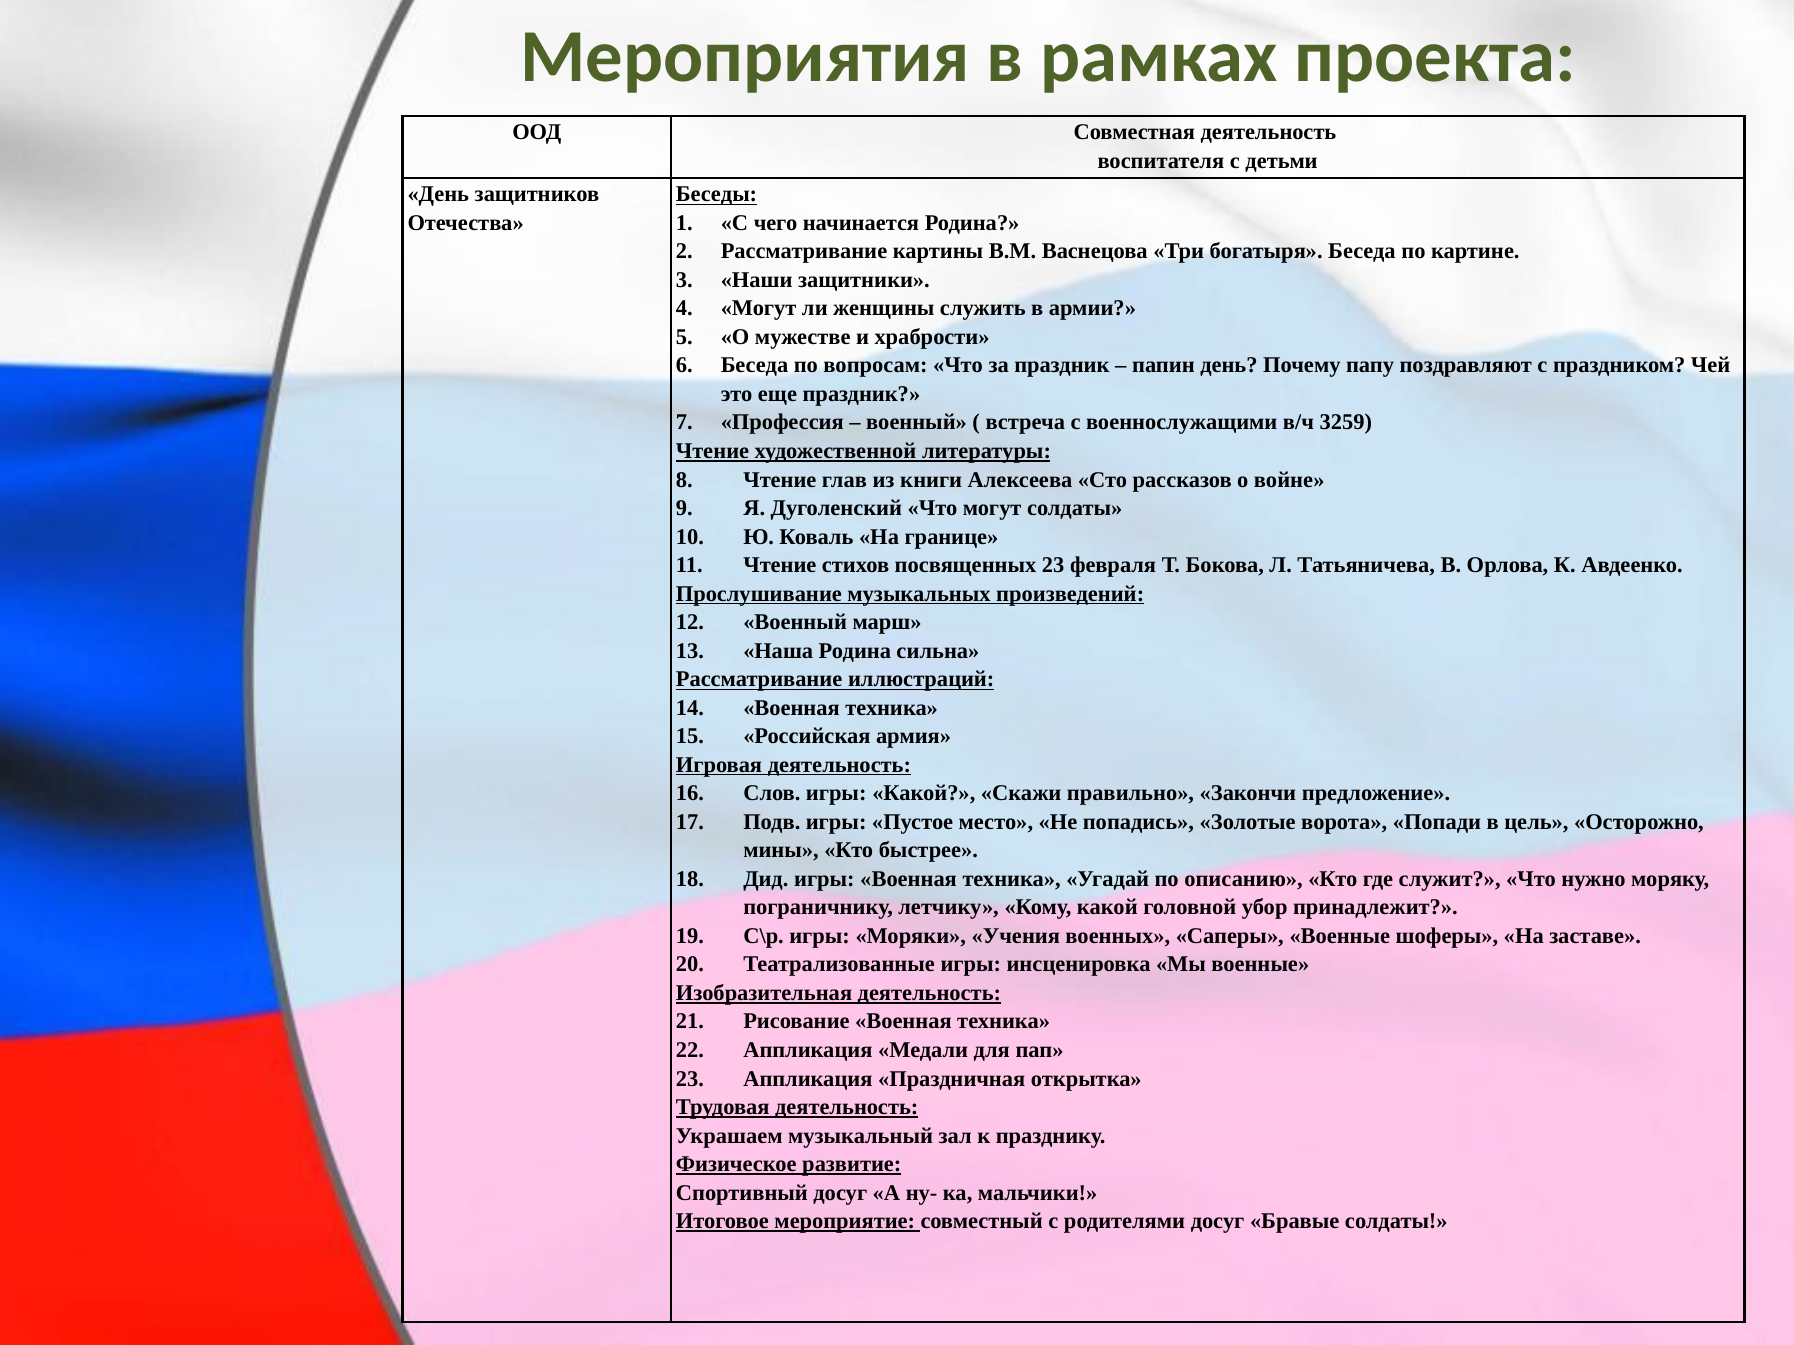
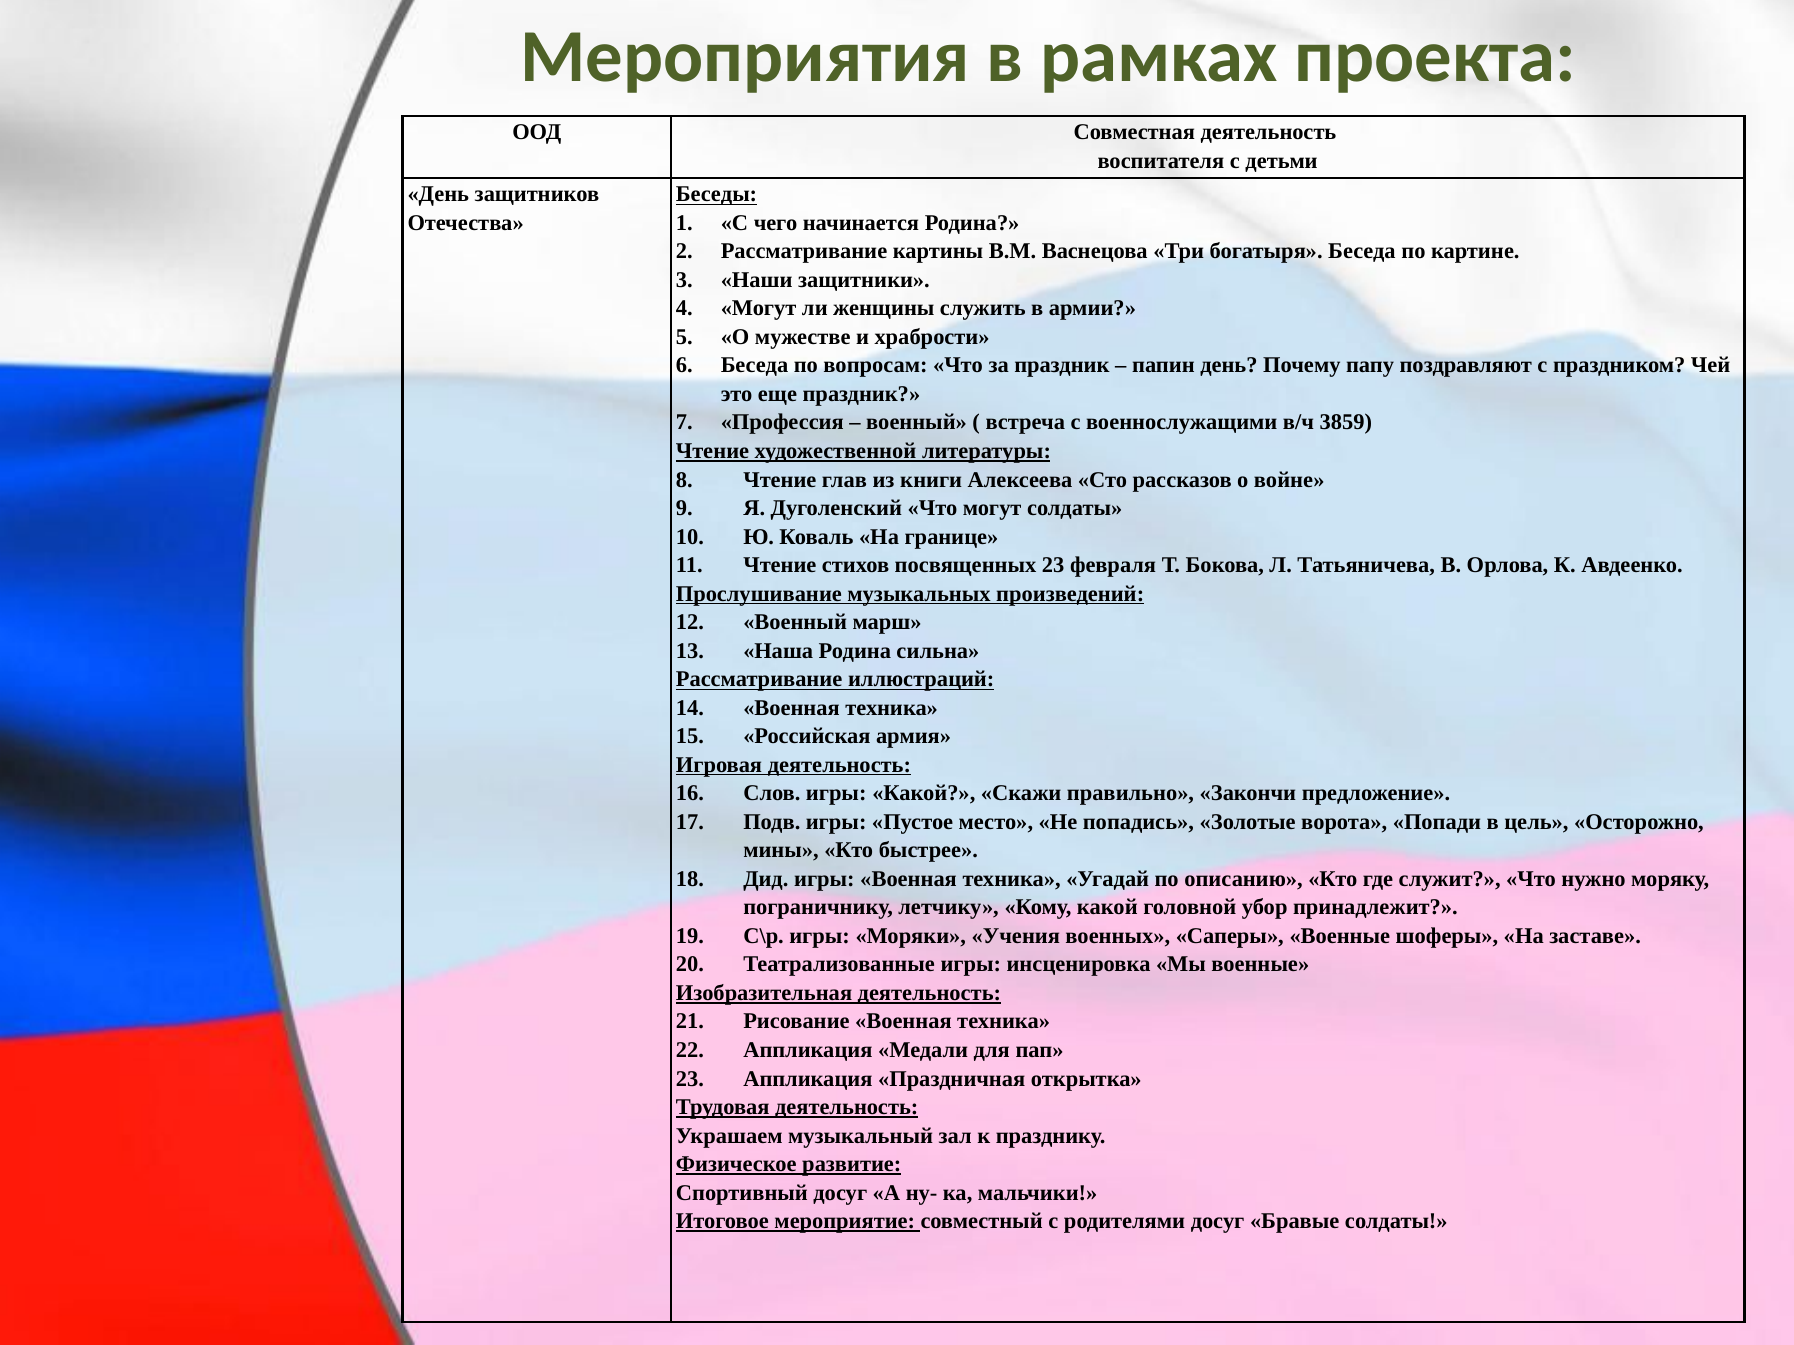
3259: 3259 -> 3859 (1346, 423)
